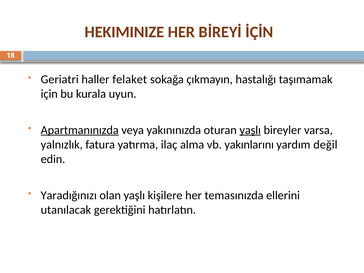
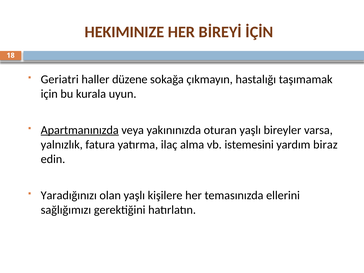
felaket: felaket -> düzene (130, 79)
yaşlı underline: present -> none (250, 130)
yakınlarını: yakınlarını -> istemesini (249, 145)
değil: değil -> biraz (325, 145)
utanılacak: utanılacak -> sağlığımızı (66, 210)
